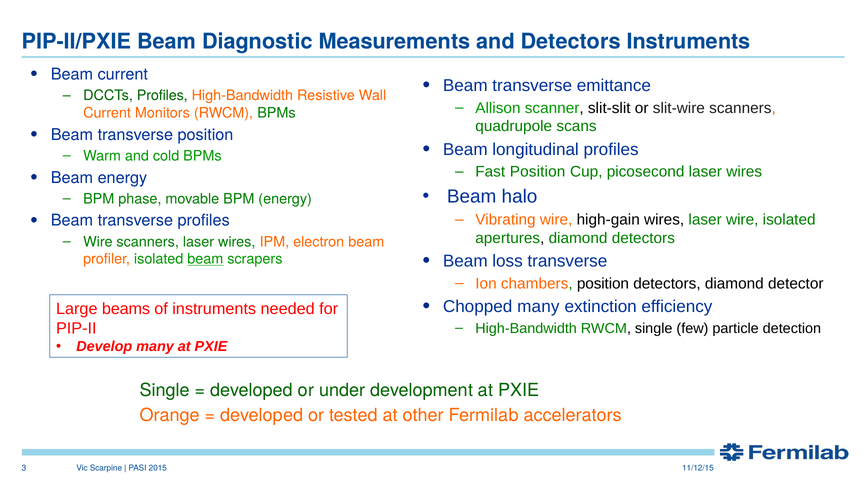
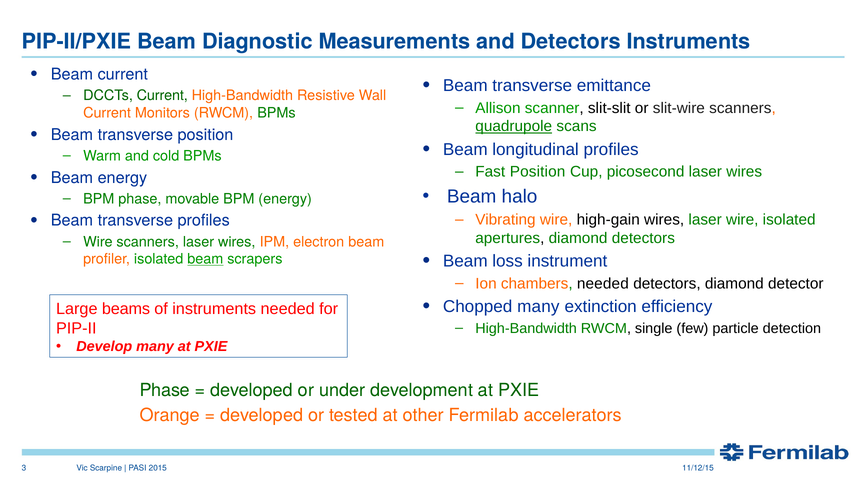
DCCTs Profiles: Profiles -> Current (162, 96)
quadrupole underline: none -> present (514, 126)
loss transverse: transverse -> instrument (567, 261)
chambers position: position -> needed (603, 284)
Single: Single -> Phase (165, 390)
